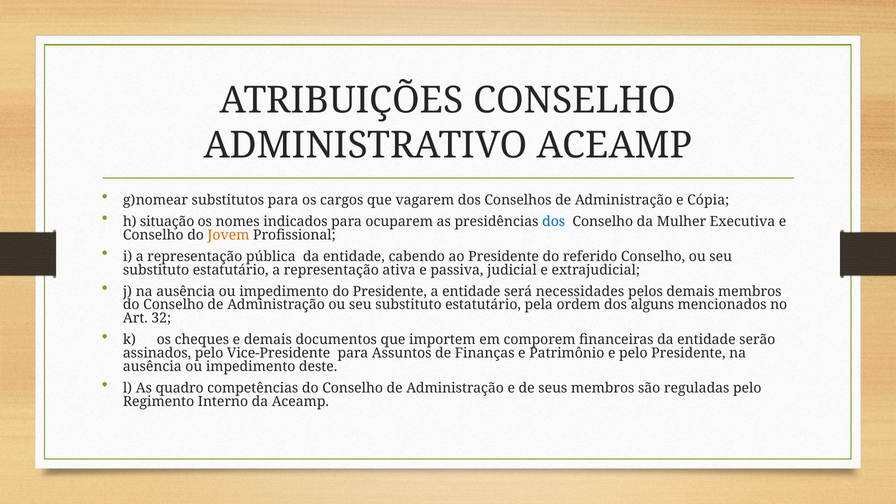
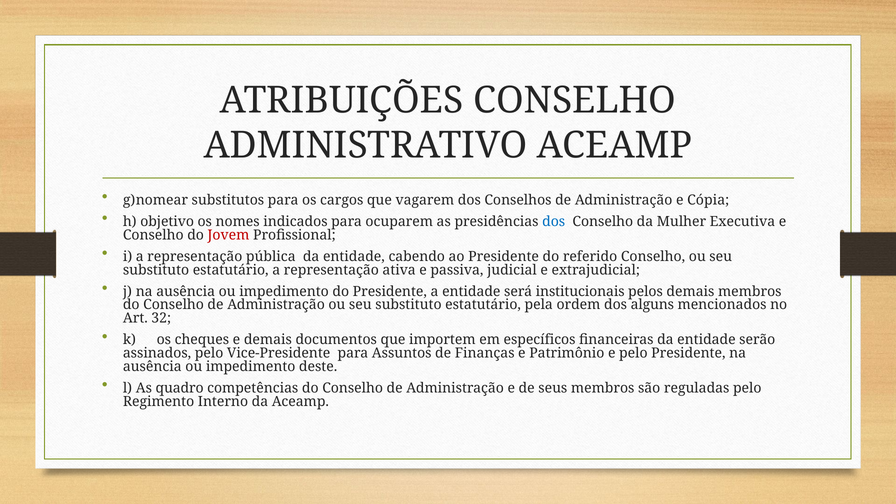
situação: situação -> objetivo (167, 222)
Jovem colour: orange -> red (228, 235)
necessidades: necessidades -> institucionais (580, 291)
comporem: comporem -> específicos (540, 340)
